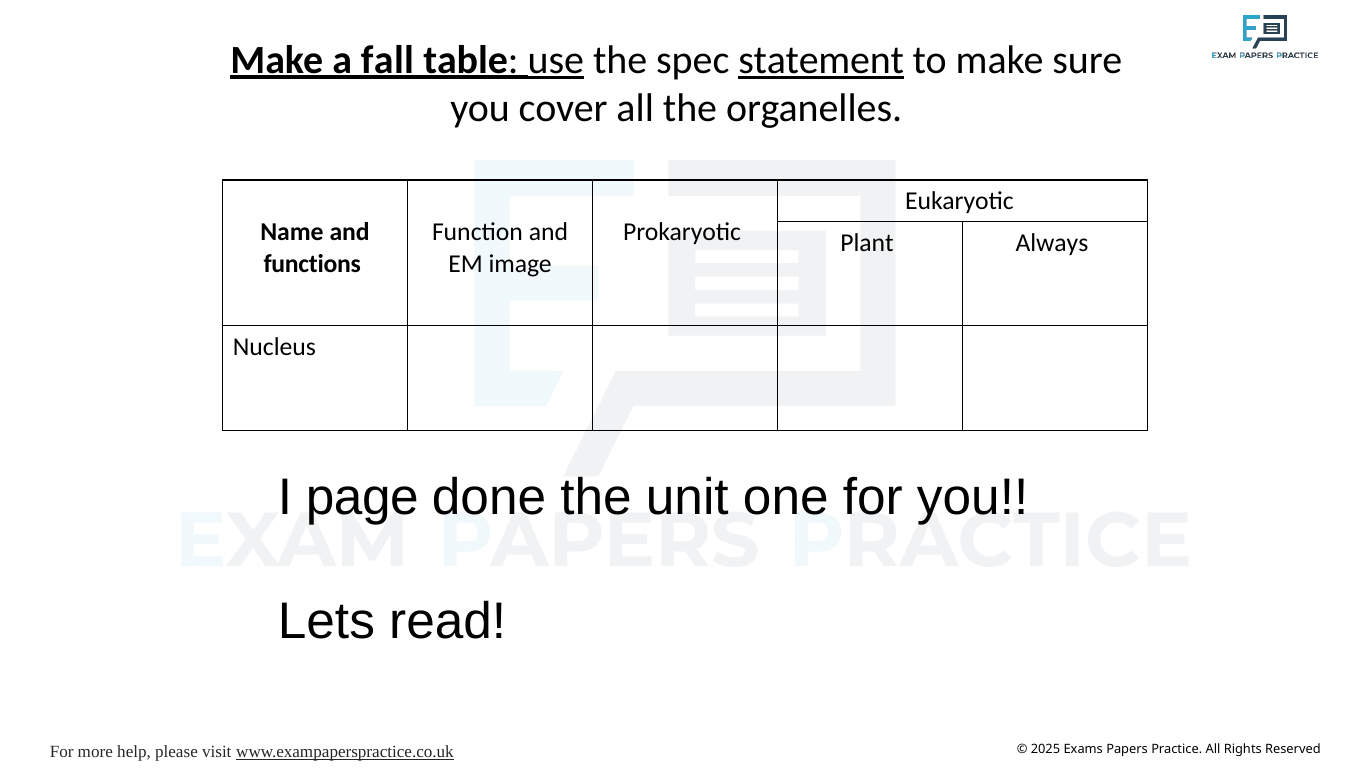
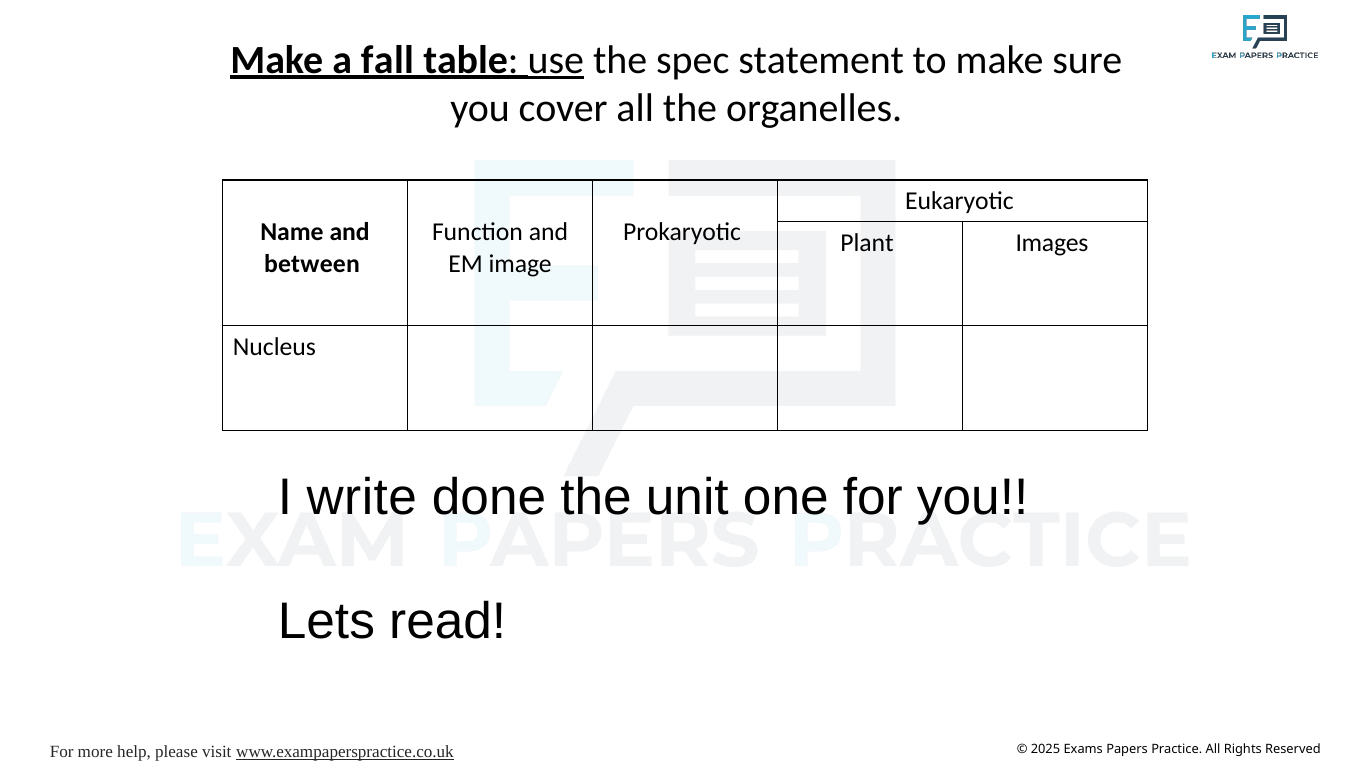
statement underline: present -> none (821, 60)
Always: Always -> Images (1052, 243)
functions: functions -> between (312, 264)
page: page -> write (362, 498)
